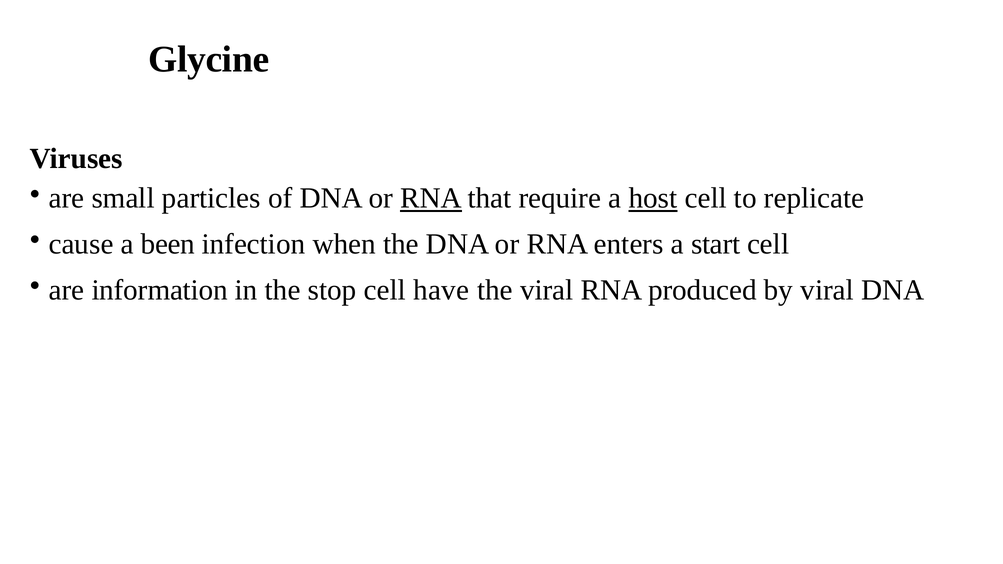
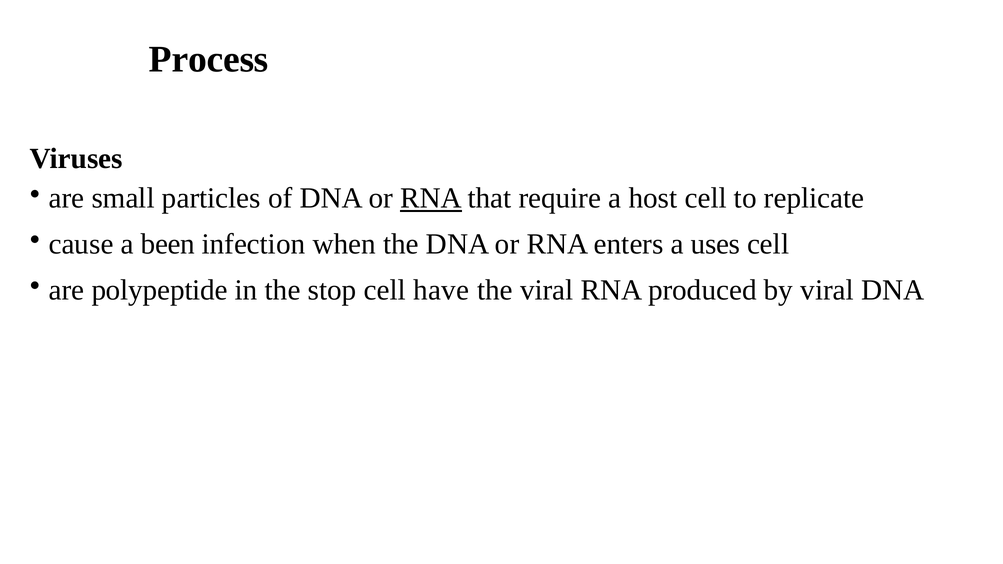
Glycine: Glycine -> Process (209, 59)
host underline: present -> none (653, 198)
start: start -> uses (716, 244)
information: information -> polypeptide (160, 290)
